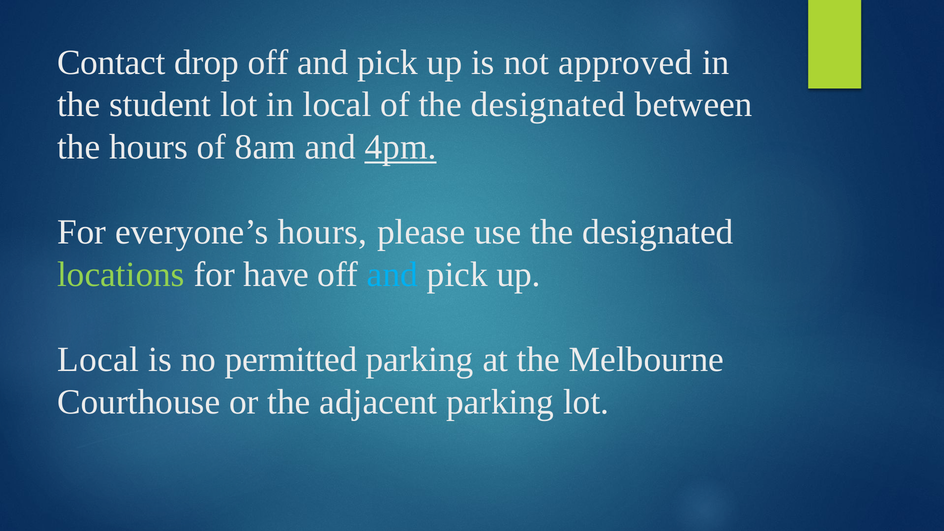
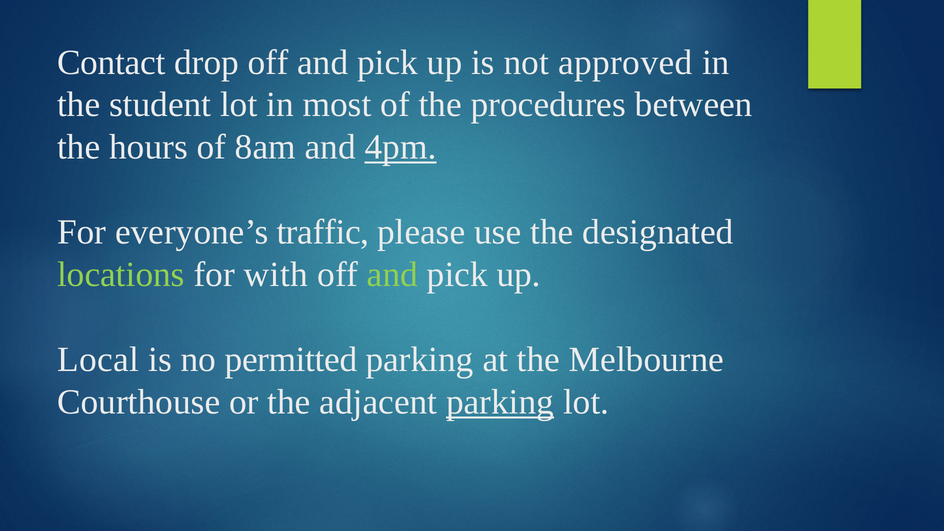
in local: local -> most (337, 105)
of the designated: designated -> procedures (548, 105)
everyone’s hours: hours -> traffic (323, 232)
have: have -> with (276, 275)
and colour: light blue -> light green (393, 275)
parking underline: none -> present (500, 402)
